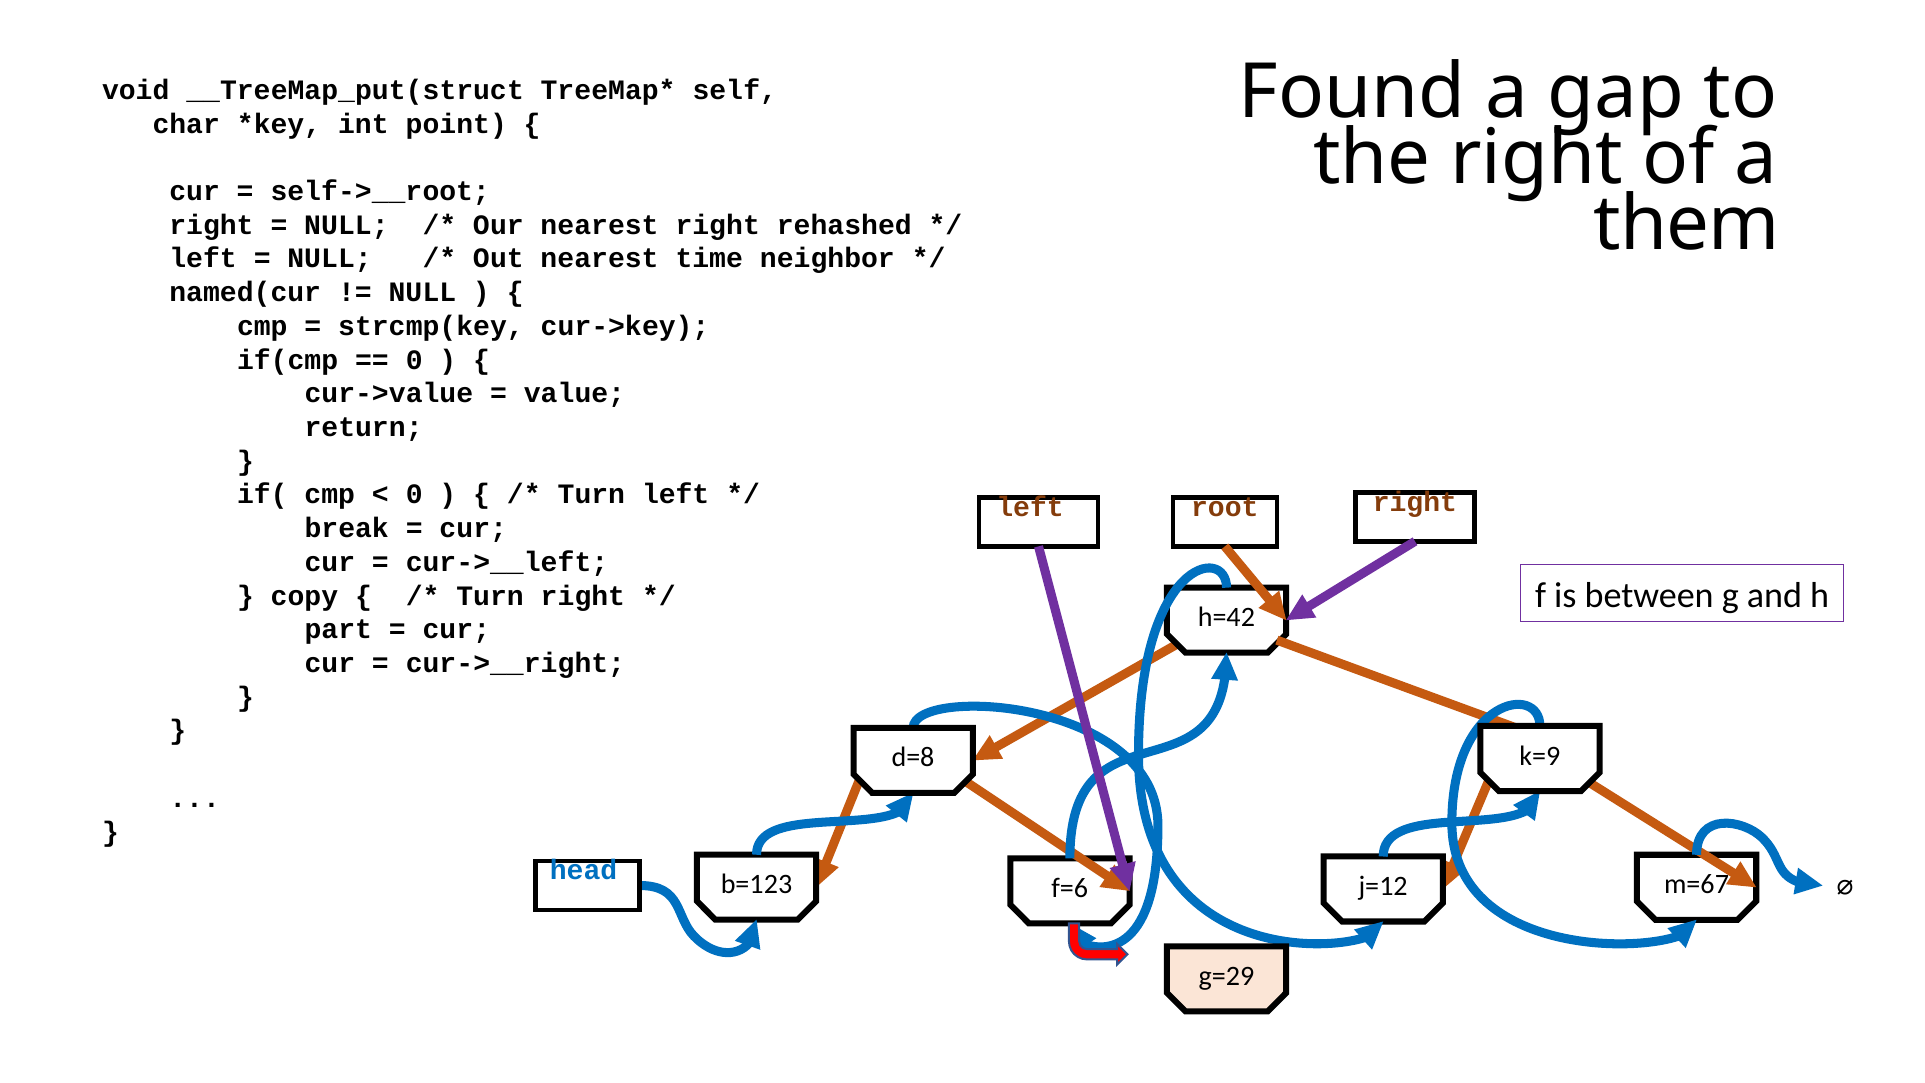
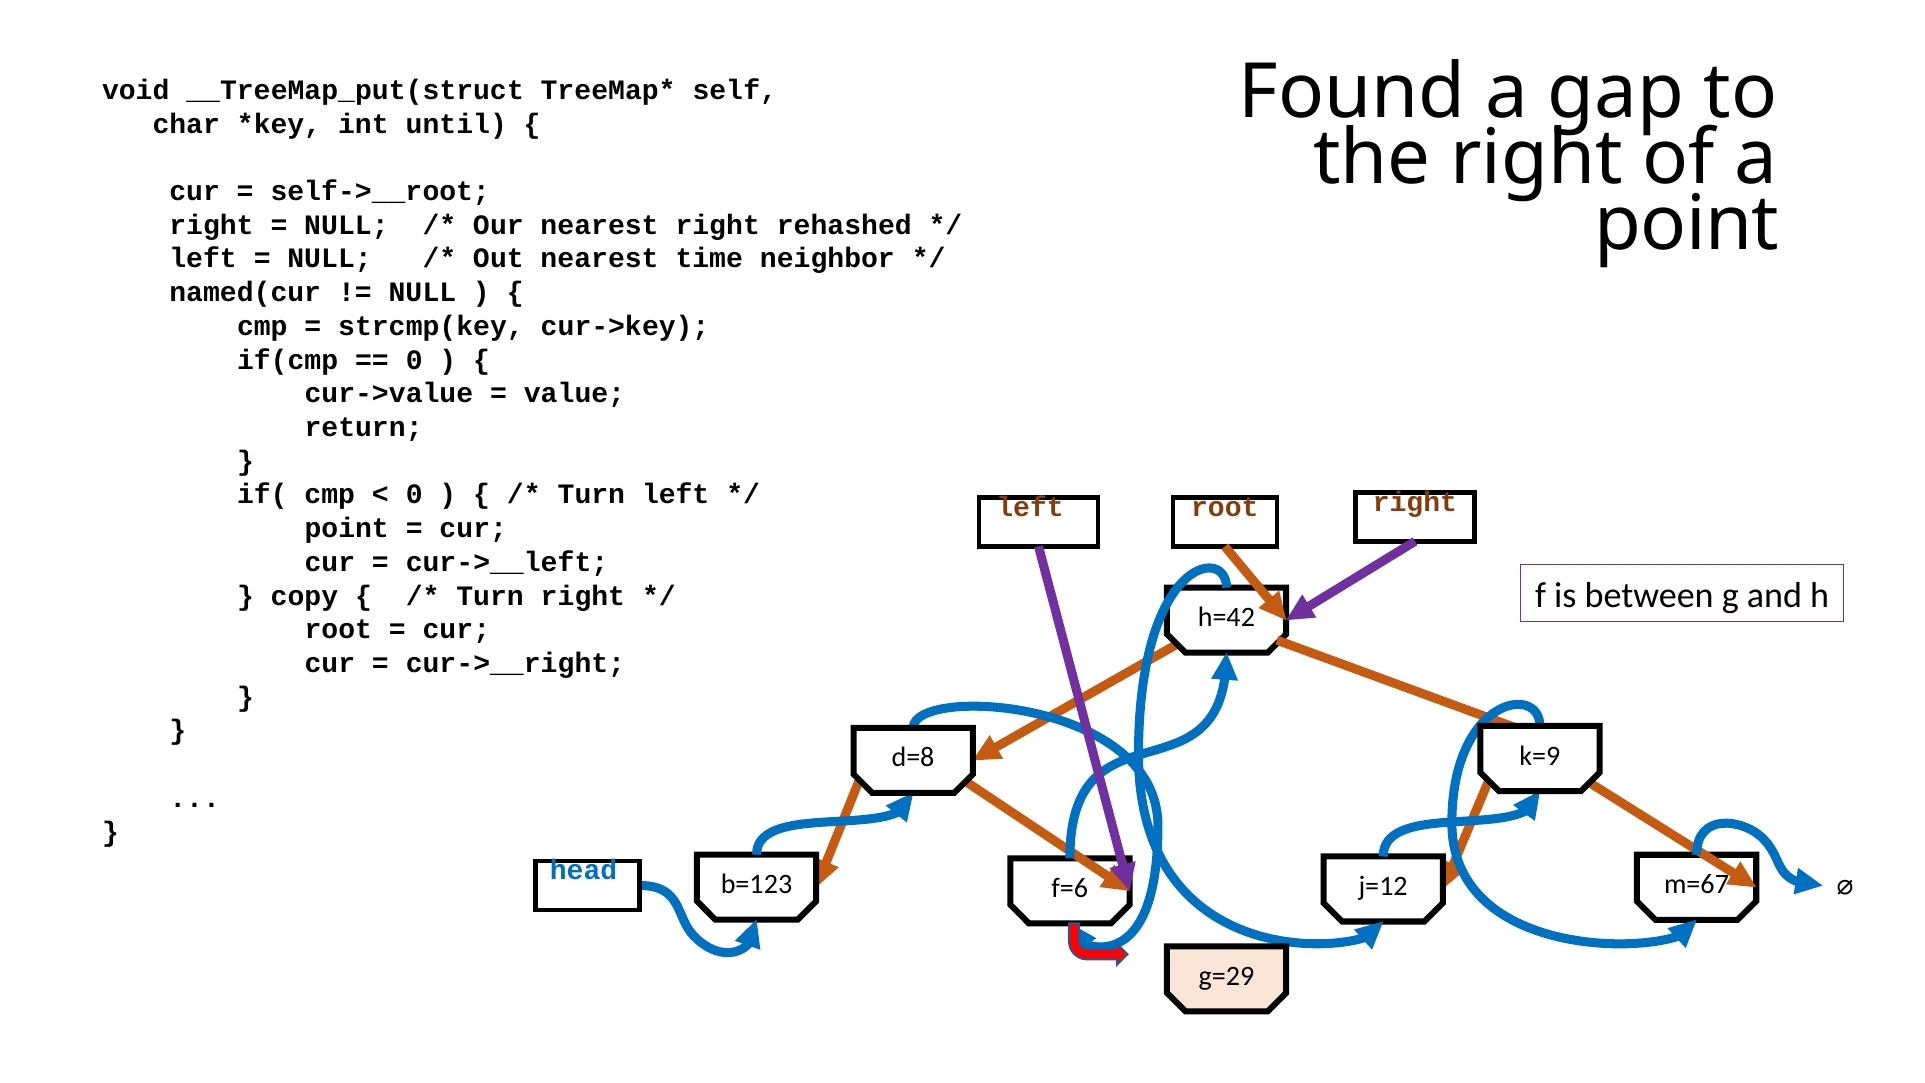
point: point -> until (456, 124)
them: them -> point (1687, 224)
break: break -> point (347, 528)
part: part -> root (338, 629)
